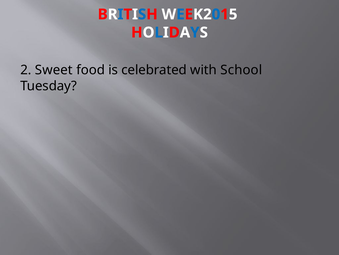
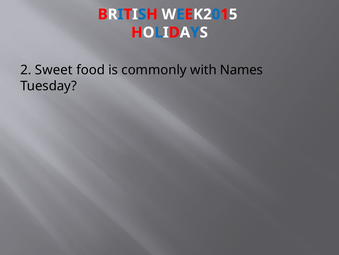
celebrated: celebrated -> commonly (154, 70)
School: School -> Names (241, 70)
